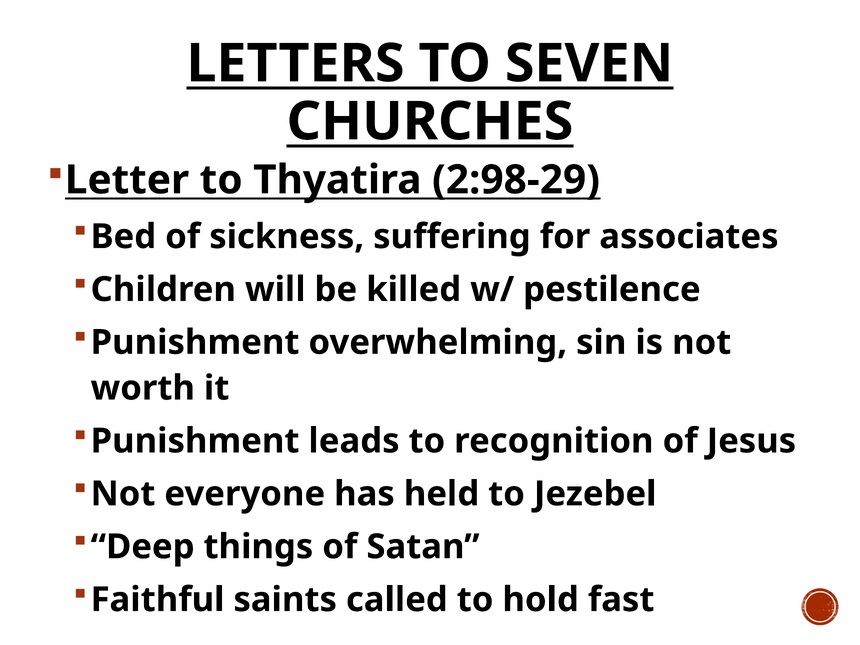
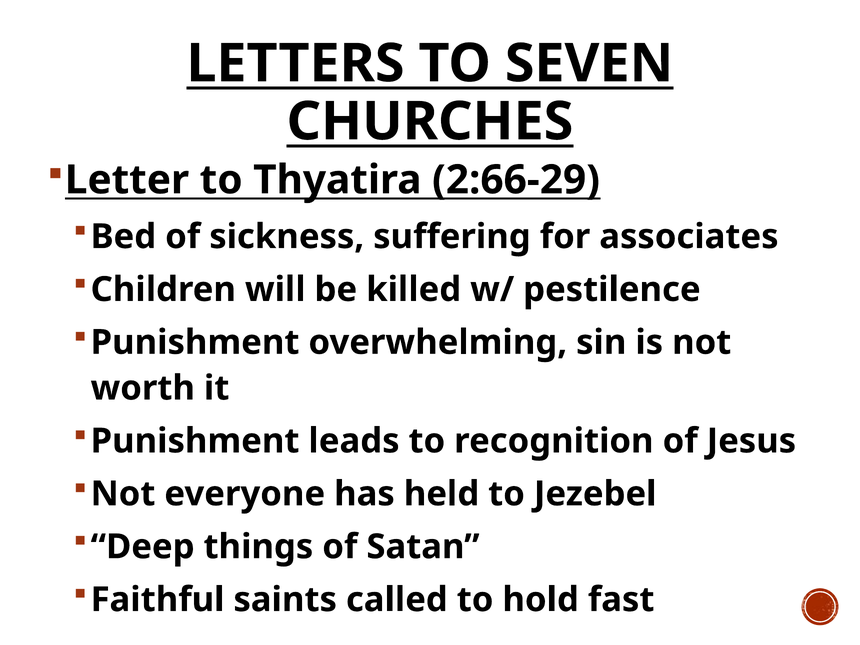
2:98-29: 2:98-29 -> 2:66-29 (516, 180)
